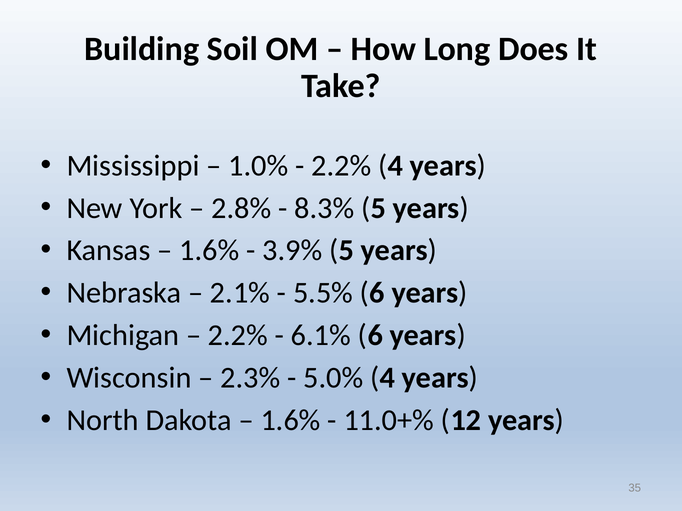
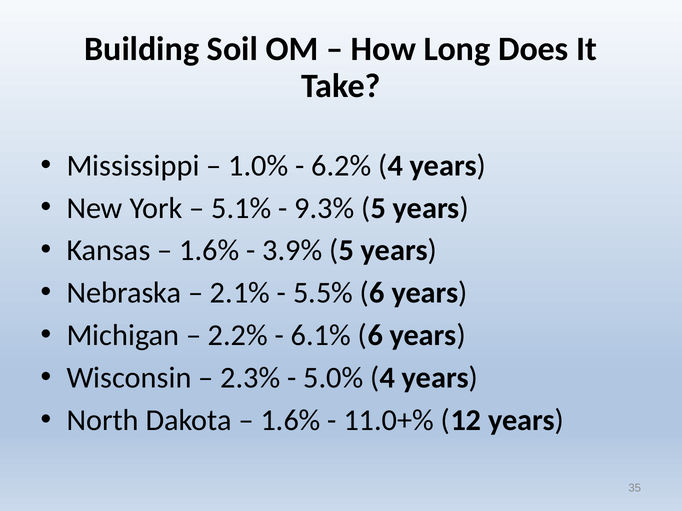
2.2%: 2.2% -> 6.2% (341, 166)
2.8%: 2.8% -> 5.1% (241, 208)
8.3%: 8.3% -> 9.3% (324, 208)
